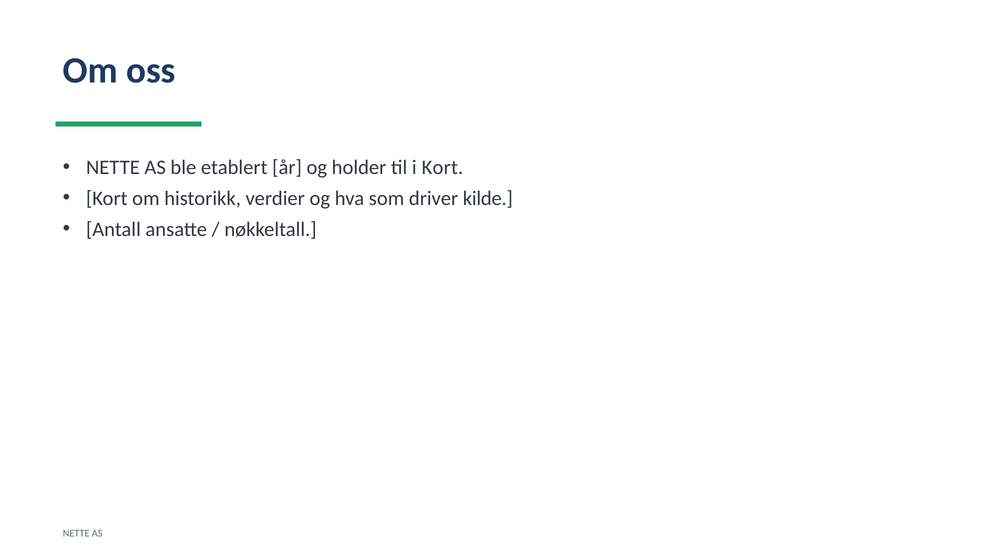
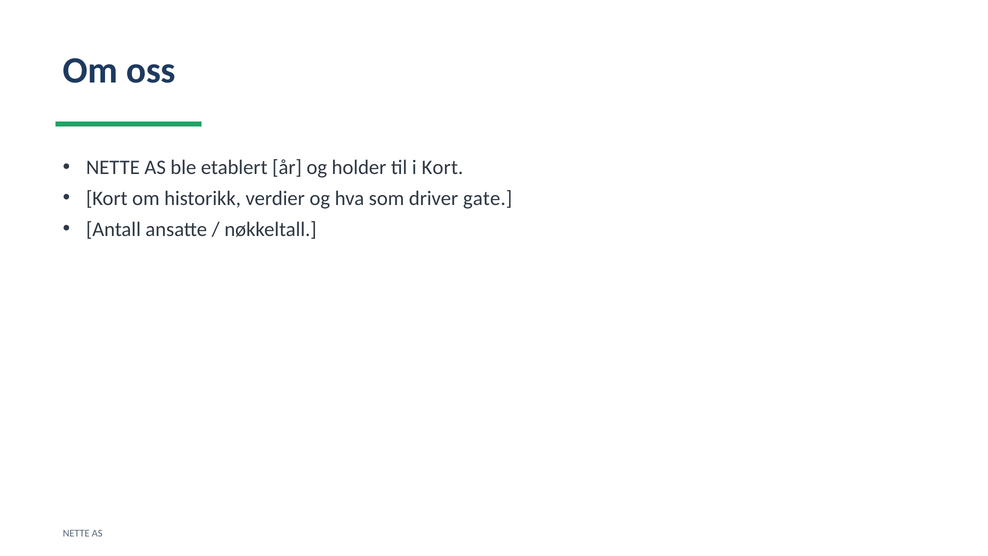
kilde: kilde -> gate (488, 198)
